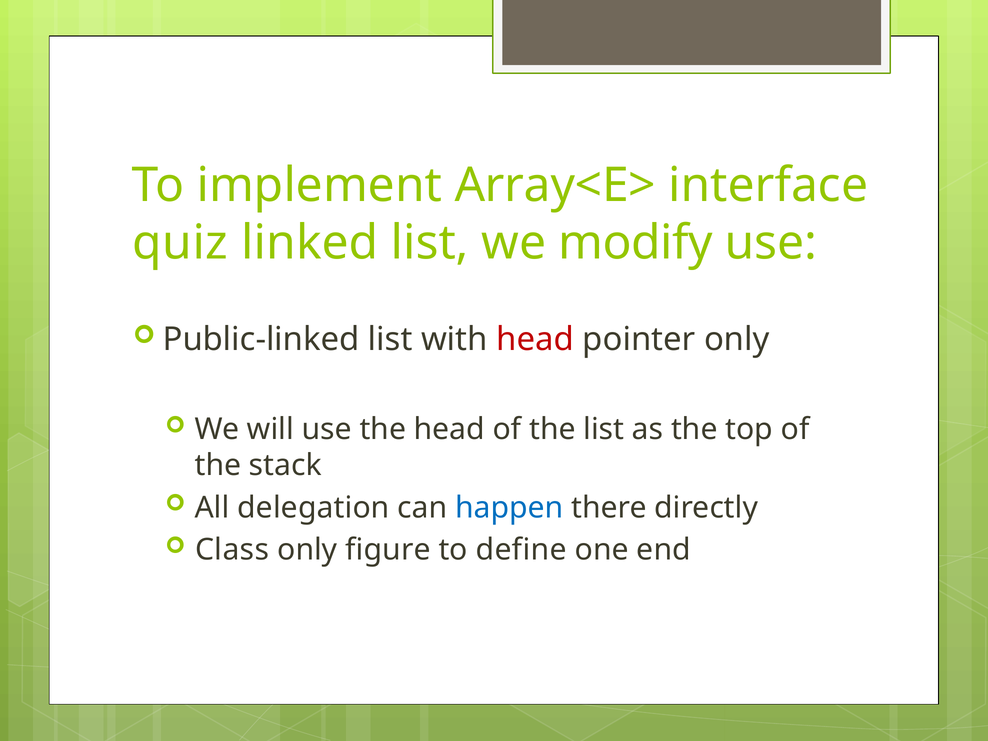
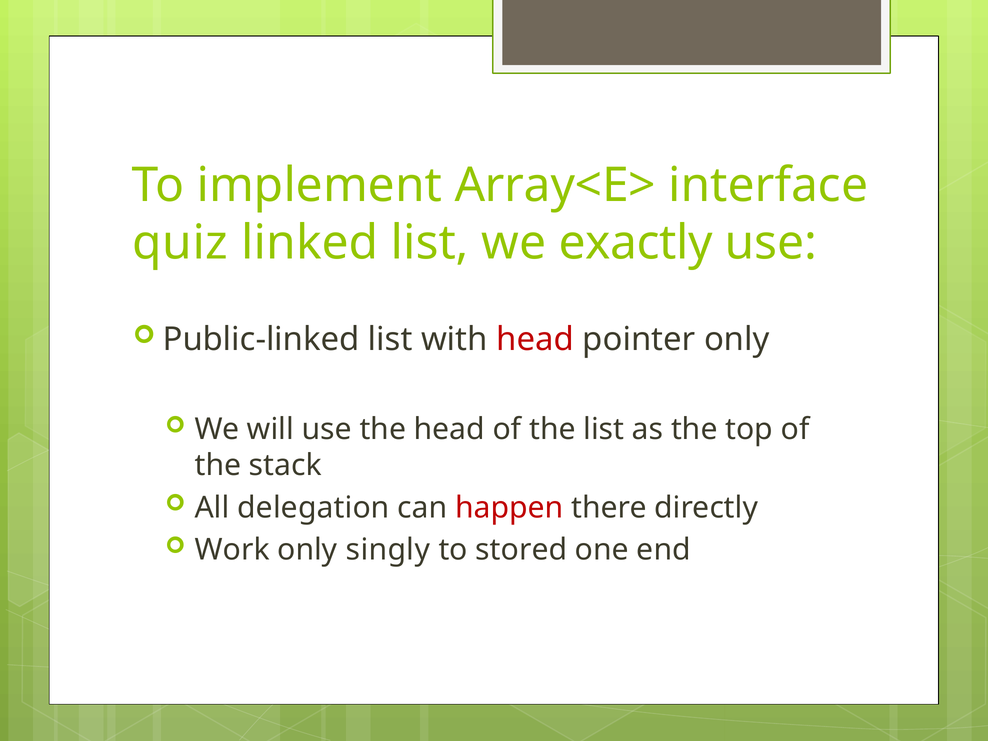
modify: modify -> exactly (636, 243)
happen colour: blue -> red (509, 508)
Class: Class -> Work (232, 550)
figure: figure -> singly (388, 550)
define: define -> stored (521, 550)
